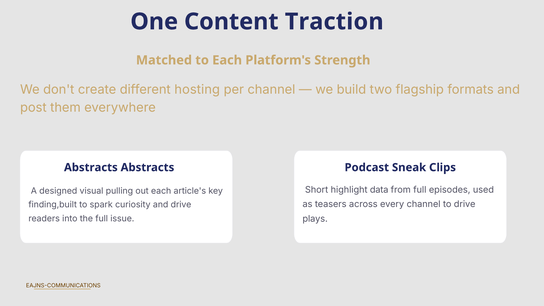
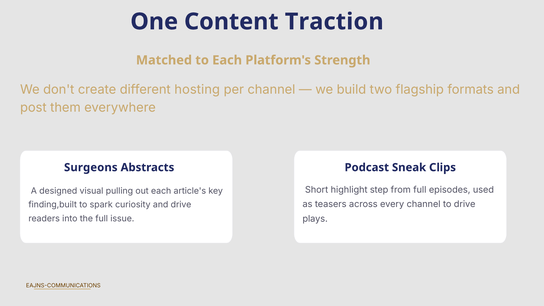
Abstracts: Abstracts -> Surgeons (91, 167)
data: data -> step (379, 190)
